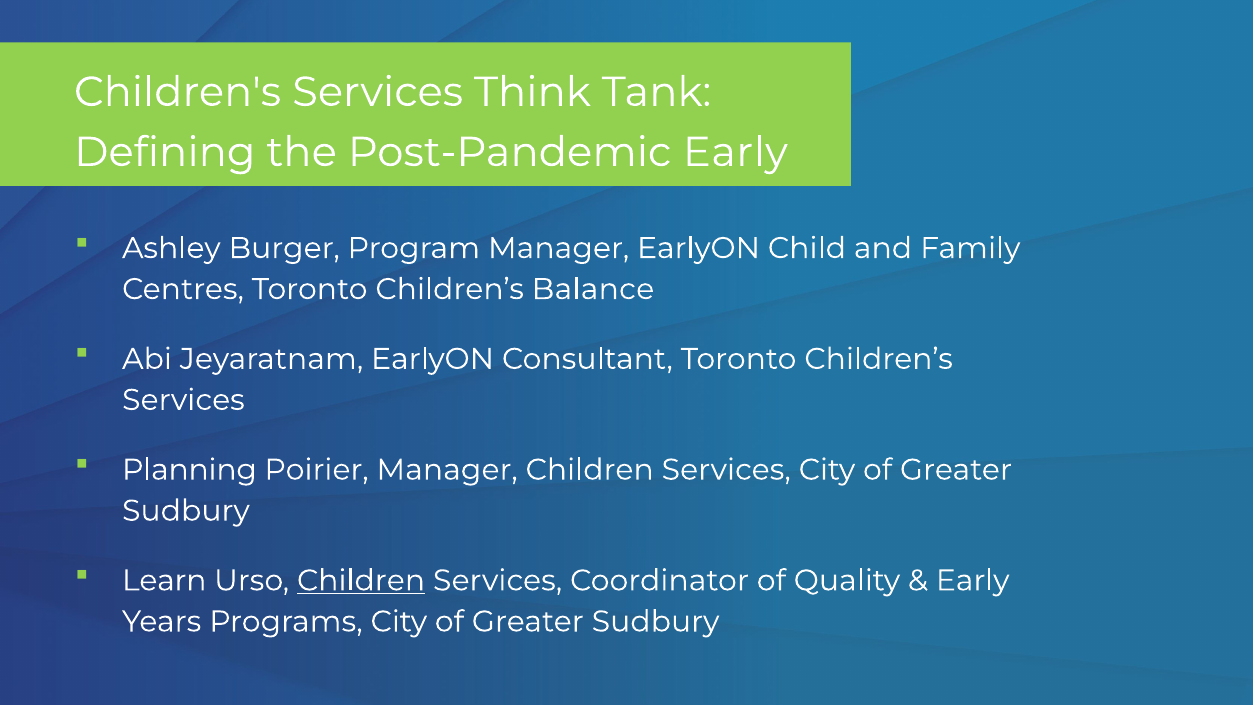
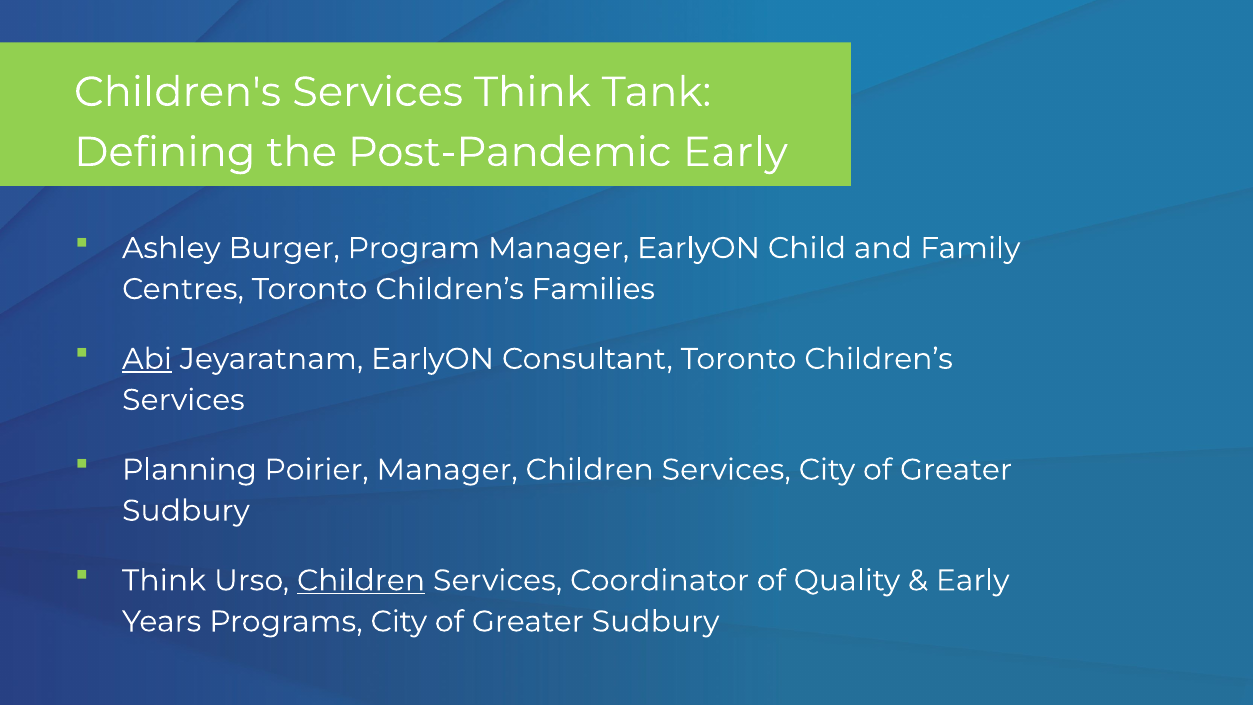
Balance: Balance -> Families (593, 289)
Abi underline: none -> present (147, 359)
Learn: Learn -> Think (164, 580)
